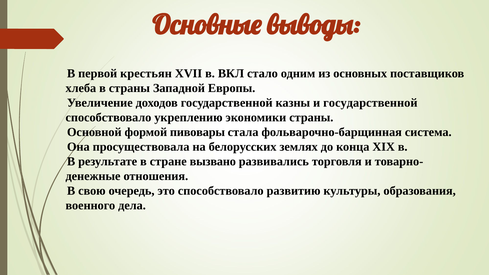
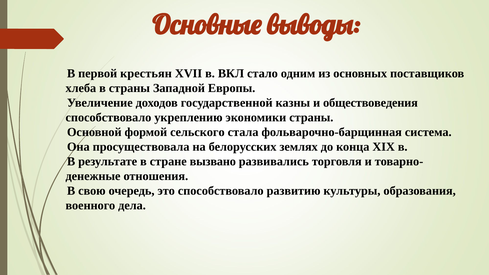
и государственной: государственной -> обществоведения (370, 103)
пивовары: пивовары -> сельского (197, 132)
